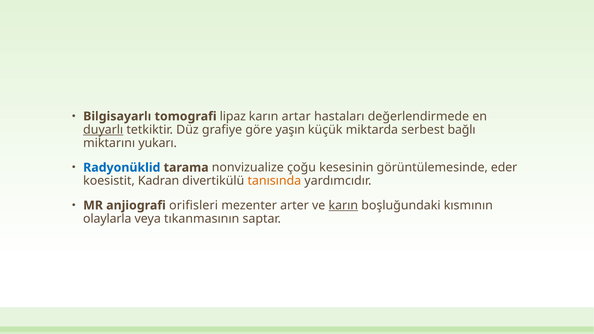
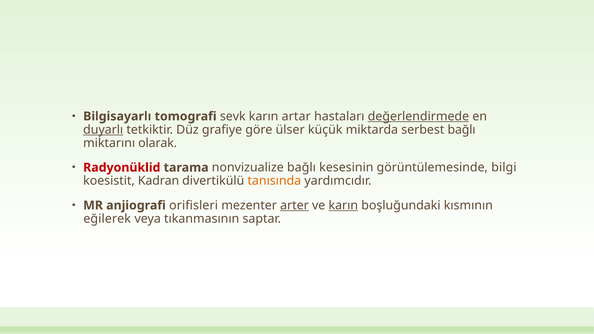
lipaz: lipaz -> sevk (233, 116)
değerlendirmede underline: none -> present (418, 116)
yaşın: yaşın -> ülser (290, 130)
yukarı: yukarı -> olarak (158, 143)
Radyonüklid colour: blue -> red (122, 168)
nonvizualize çoğu: çoğu -> bağlı (301, 168)
eder: eder -> bilgi (504, 168)
arter underline: none -> present (294, 205)
olaylarla: olaylarla -> eğilerek (107, 219)
